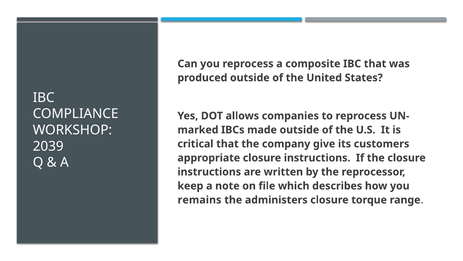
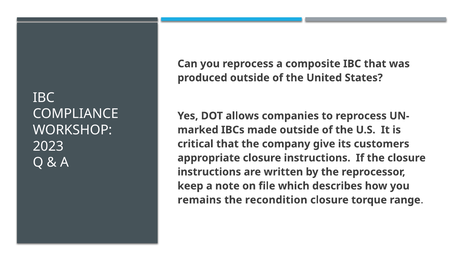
2039: 2039 -> 2023 (48, 146)
administers: administers -> recondition (276, 200)
